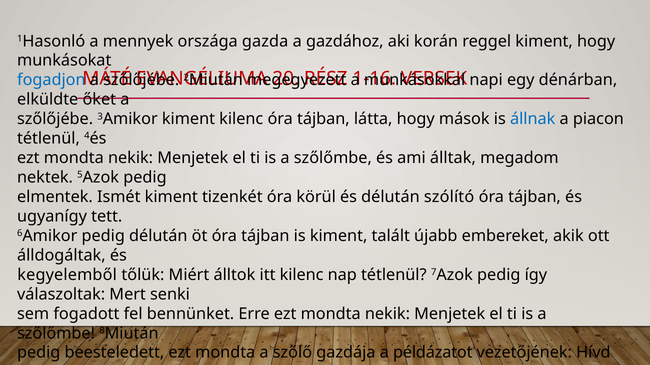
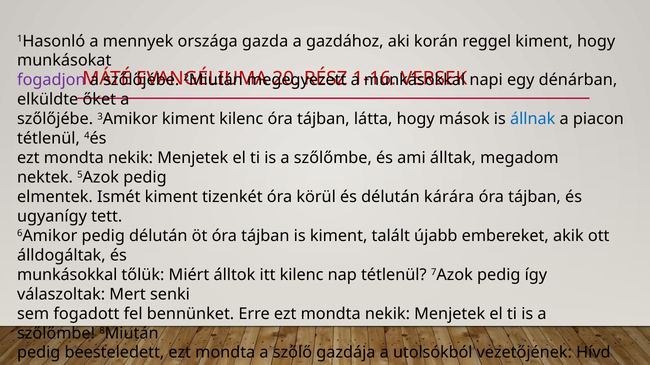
fogadjon colour: blue -> purple (51, 80)
szólító: szólító -> kárára (449, 197)
kegyelemből: kegyelemből -> munkásokkal (67, 275)
példázatot: példázatot -> utolsókból (433, 353)
